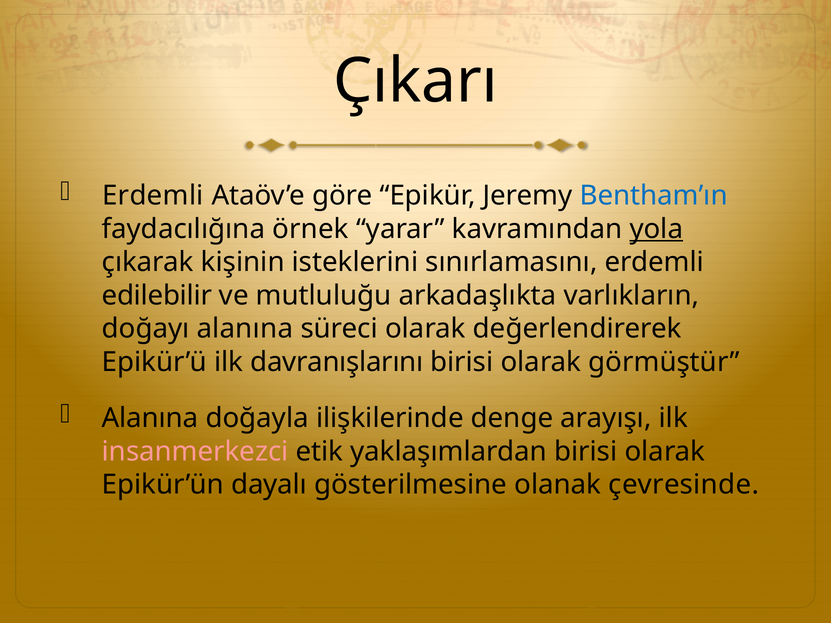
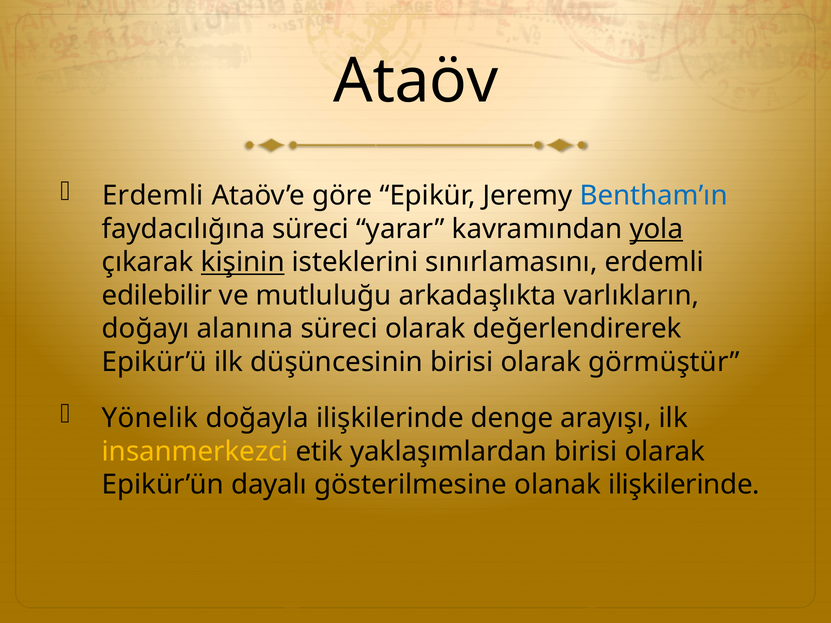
Çıkarı: Çıkarı -> Ataöv (416, 81)
faydacılığına örnek: örnek -> süreci (311, 229)
kişinin underline: none -> present (243, 262)
davranışlarını: davranışlarını -> düşüncesinin (337, 362)
Alanına: Alanına -> Yönelik (150, 418)
insanmerkezci colour: pink -> yellow (195, 452)
olanak çevresinde: çevresinde -> ilişkilerinde (684, 485)
